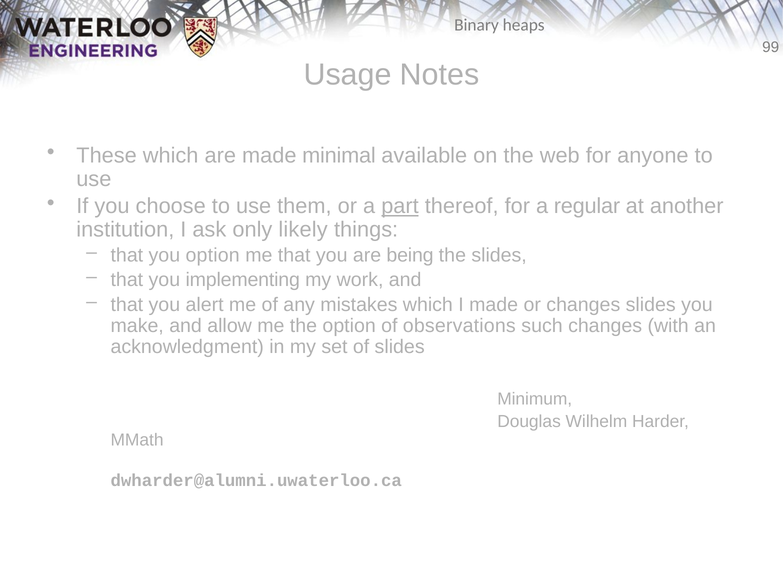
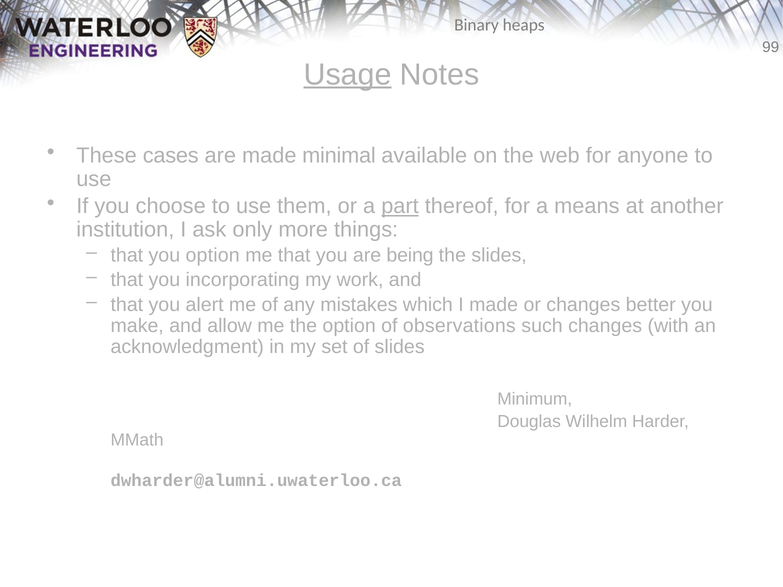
Usage underline: none -> present (348, 75)
These which: which -> cases (171, 156)
regular: regular -> means (587, 206)
likely: likely -> more (303, 230)
implementing: implementing -> incorporating (243, 280)
changes slides: slides -> better (651, 305)
